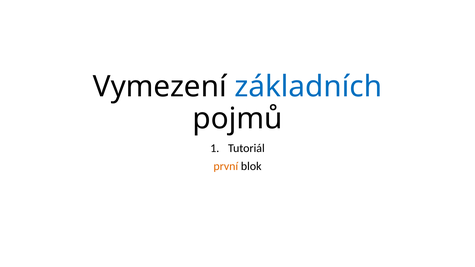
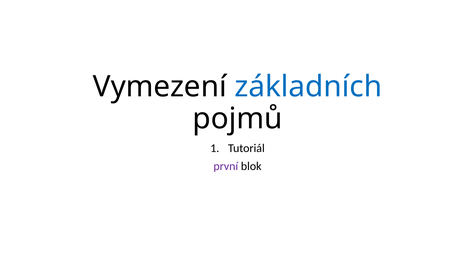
první colour: orange -> purple (226, 166)
